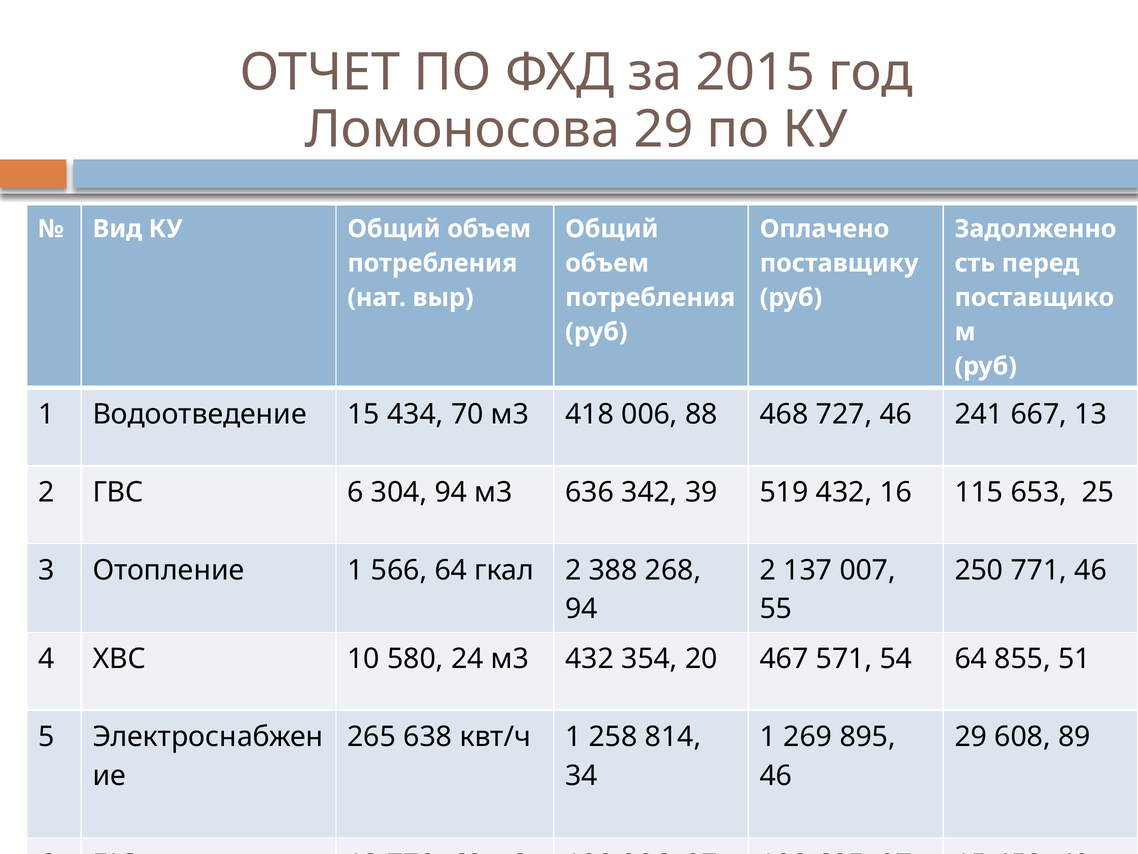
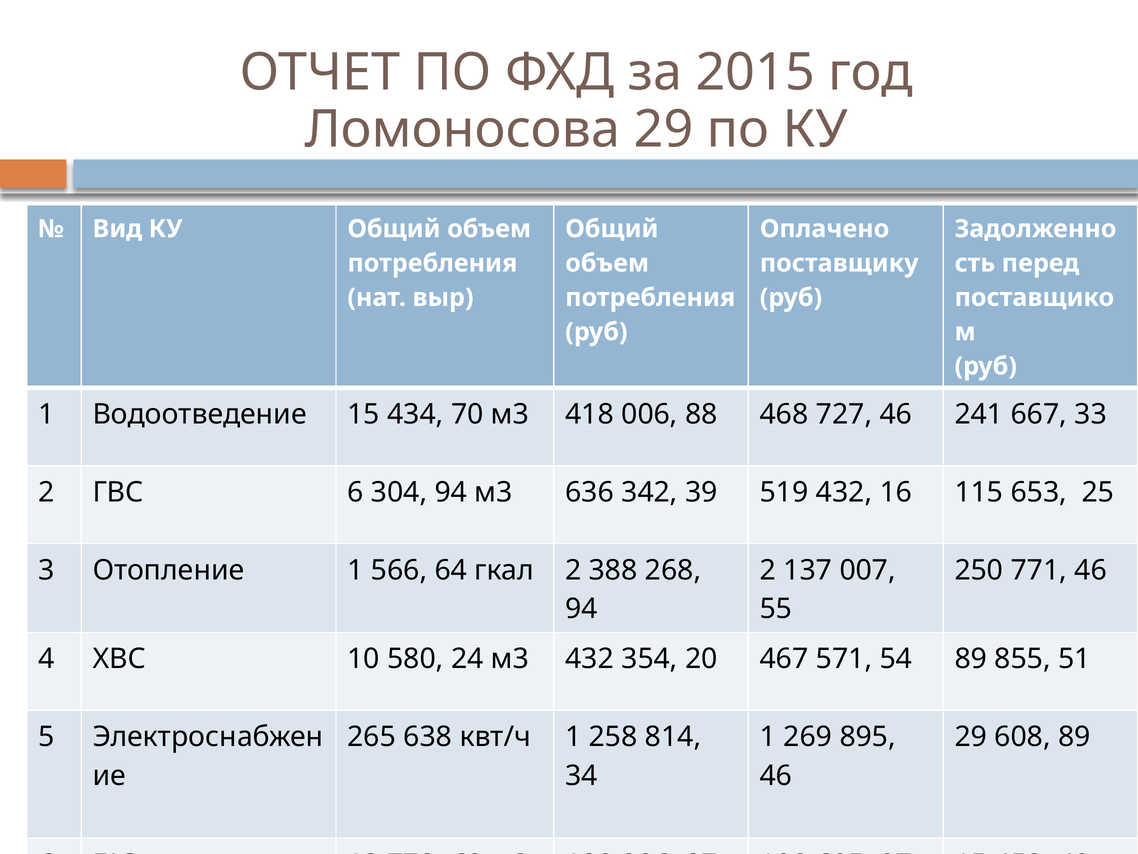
667 13: 13 -> 33 (1091, 414)
54 64: 64 -> 89 (971, 659)
